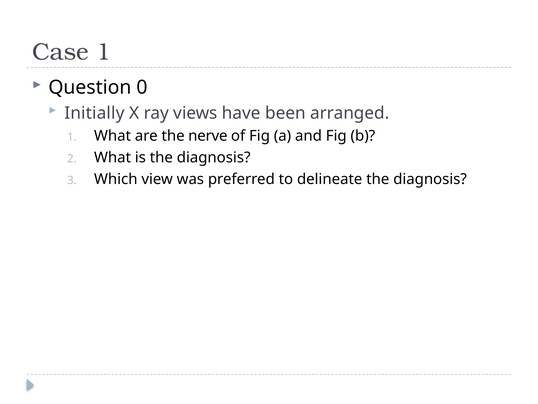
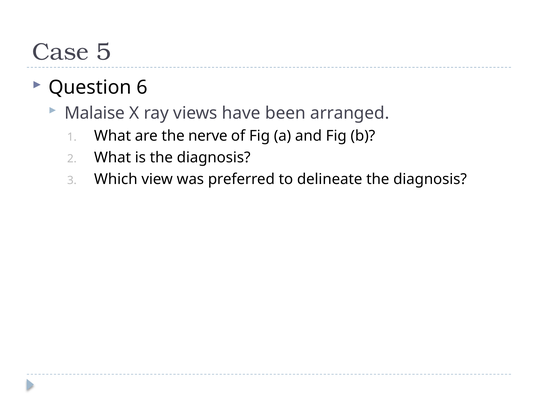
Case 1: 1 -> 5 (104, 52)
0: 0 -> 6 (142, 87)
Initially: Initially -> Malaise (95, 113)
